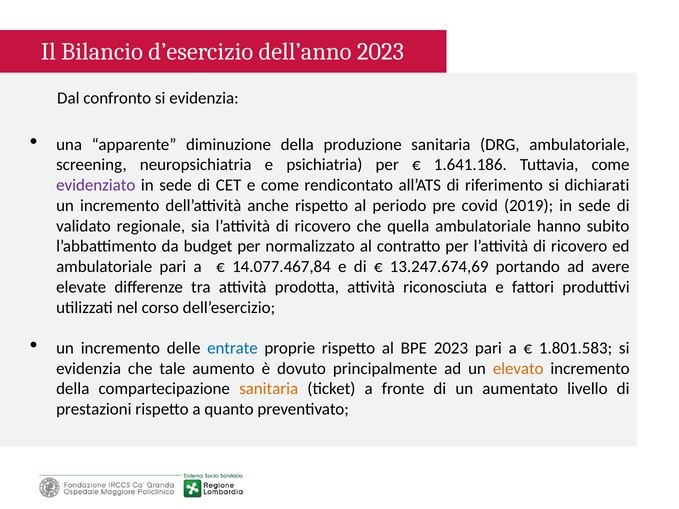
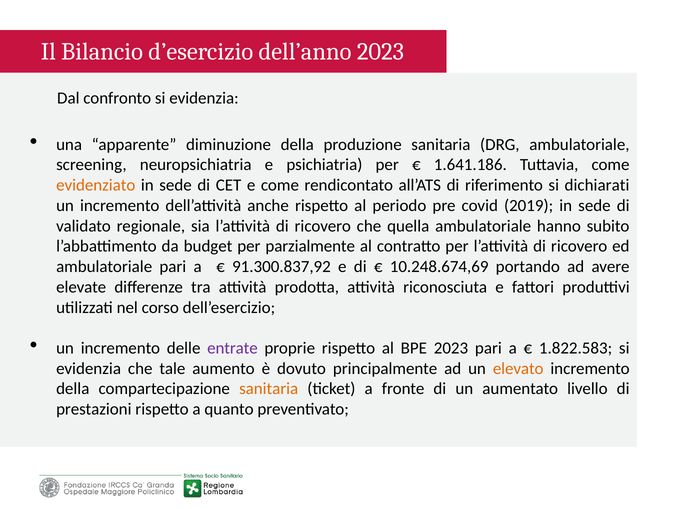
evidenziato colour: purple -> orange (96, 185)
normalizzato: normalizzato -> parzialmente (310, 246)
14.077.467,84: 14.077.467,84 -> 91.300.837,92 (281, 267)
13.247.674,69: 13.247.674,69 -> 10.248.674,69 (439, 267)
entrate colour: blue -> purple (232, 348)
1.801.583: 1.801.583 -> 1.822.583 (576, 348)
